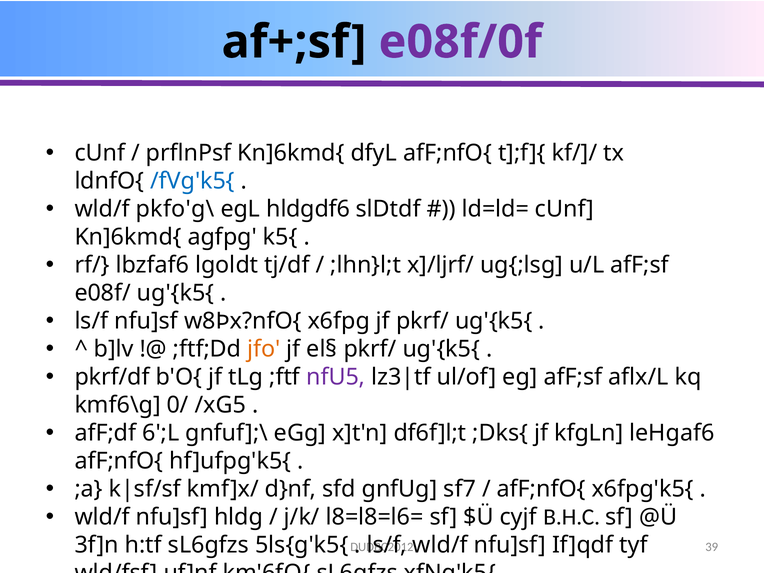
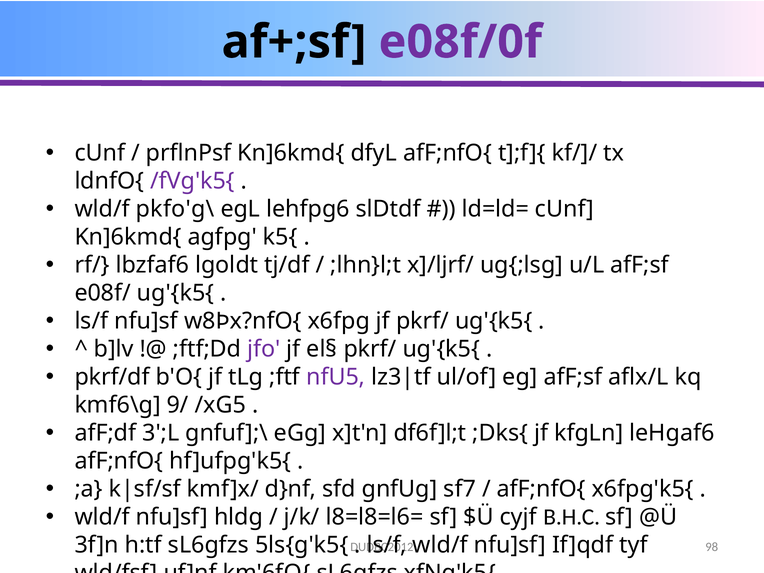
/fVg'k5{ colour: blue -> purple (193, 181)
hldgdf6: hldgdf6 -> lehfpg6 (308, 209)
jfo colour: orange -> purple (264, 349)
0/: 0/ -> 9/ (178, 405)
6';L: 6';L -> 3';L (161, 433)
39: 39 -> 98 (712, 547)
